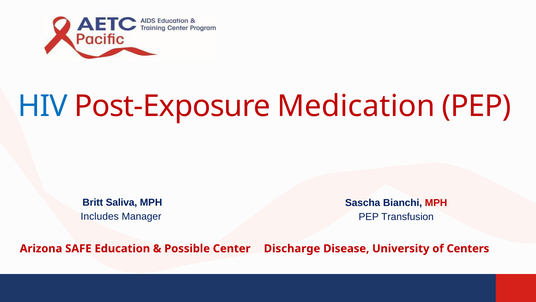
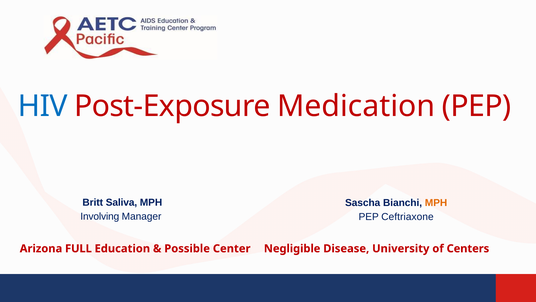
MPH colour: red -> orange (436, 203)
Includes: Includes -> Involving (100, 216)
Transfusion: Transfusion -> Ceftriaxone (407, 217)
SAFE: SAFE -> FULL (78, 248)
Discharge: Discharge -> Negligible (292, 248)
